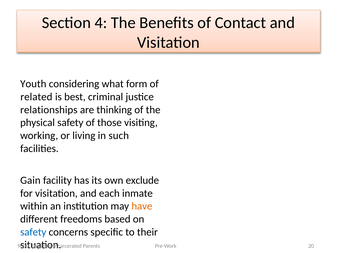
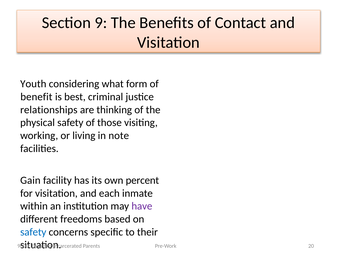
4: 4 -> 9 (101, 23)
related: related -> benefit (36, 97)
such: such -> note (119, 135)
exclude: exclude -> percent (142, 180)
have colour: orange -> purple (142, 206)
